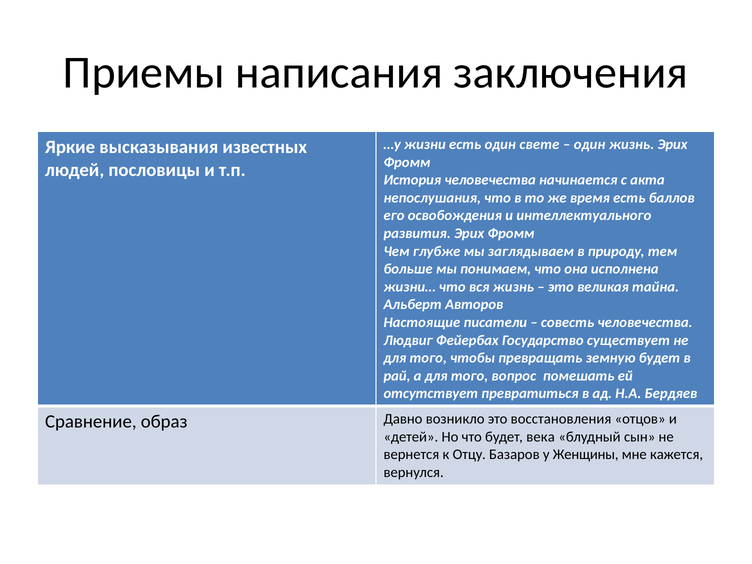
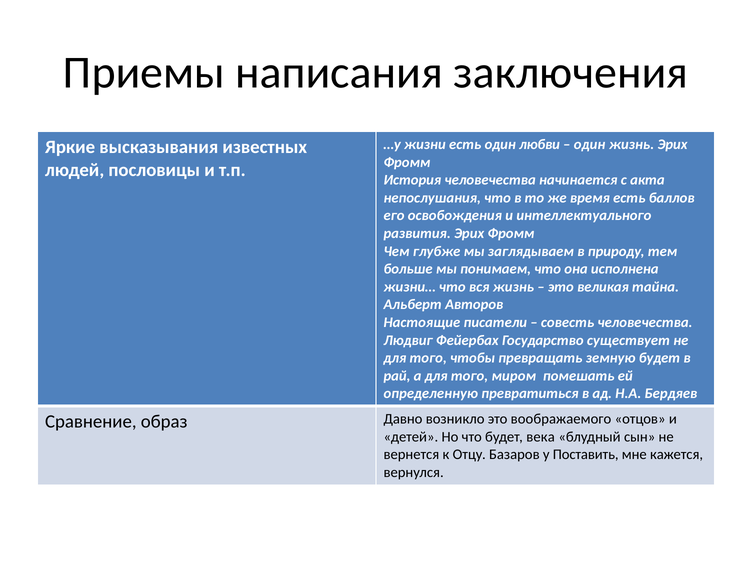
свете: свете -> любви (540, 144)
вопрос: вопрос -> миром (514, 376)
отсутствует: отсутствует -> определенную (431, 394)
восстановления: восстановления -> воображаемого (561, 419)
Женщины: Женщины -> Поставить (586, 454)
